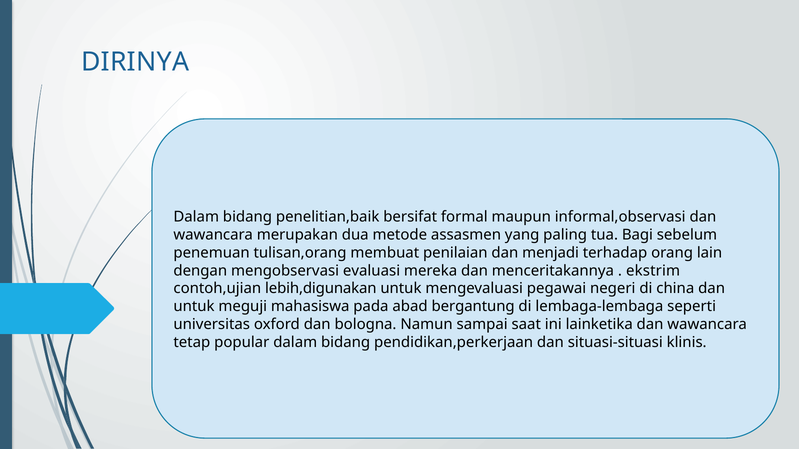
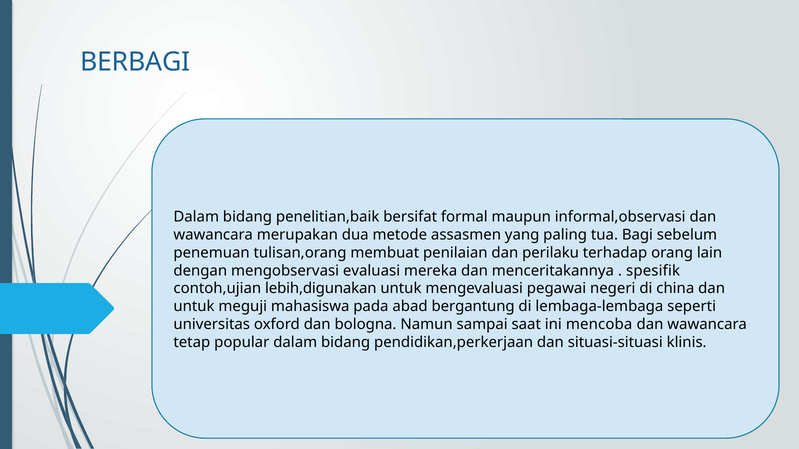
DIRINYA: DIRINYA -> BERBAGI (135, 62)
menjadi: menjadi -> perilaku (551, 253)
ekstrim: ekstrim -> spesifik (653, 271)
lainketika: lainketika -> mencoba (599, 325)
